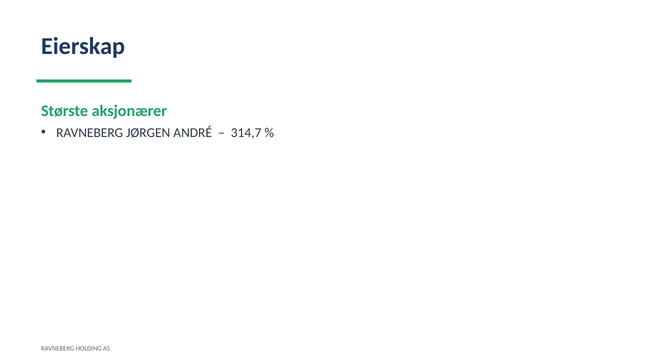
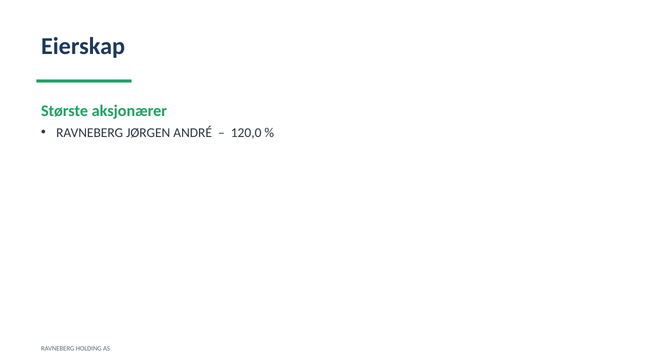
314,7: 314,7 -> 120,0 (246, 133)
